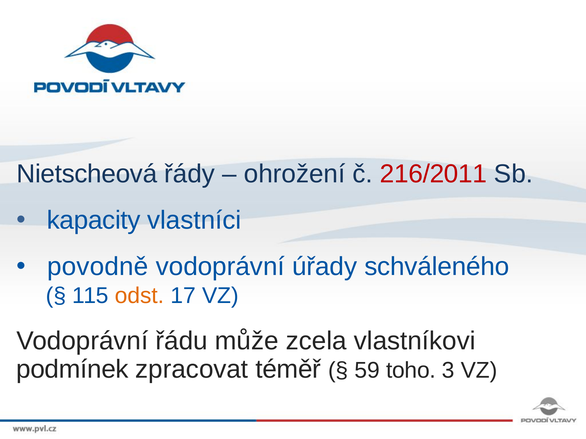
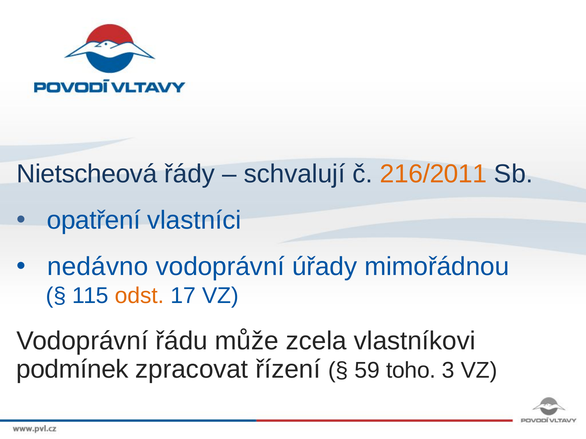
ohrožení: ohrožení -> schvalují (295, 174)
216/2011 colour: red -> orange (433, 174)
kapacity: kapacity -> opatření (94, 221)
povodně: povodně -> nedávno (98, 267)
schváleného: schváleného -> mimořádnou (437, 267)
téměř: téměř -> řízení (288, 370)
